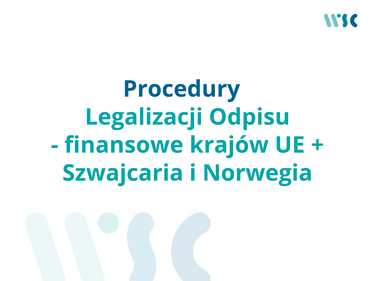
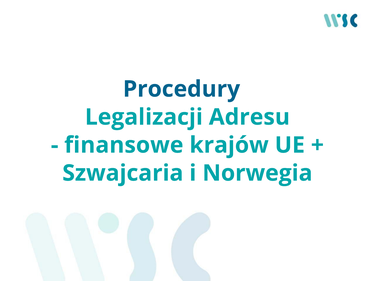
Odpisu: Odpisu -> Adresu (249, 117)
